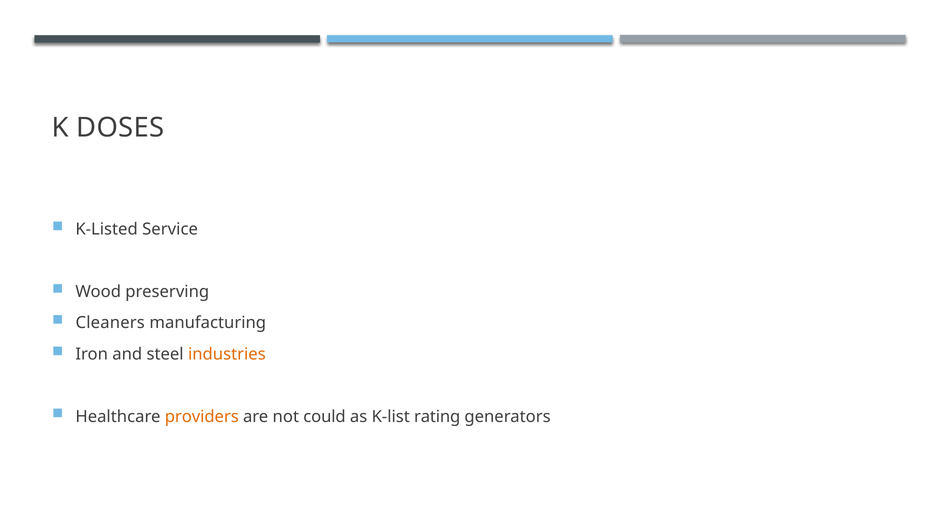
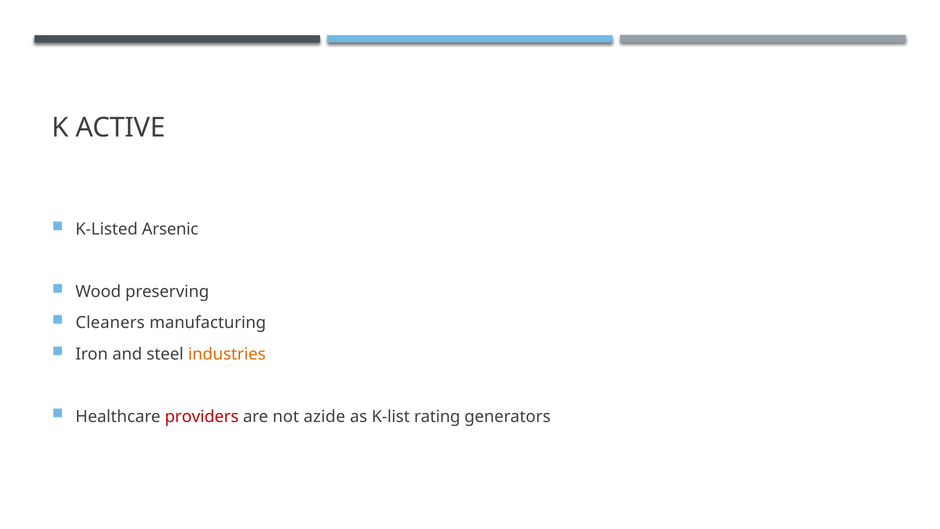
DOSES: DOSES -> ACTIVE (121, 128)
Service: Service -> Arsenic (170, 229)
providers colour: orange -> red (202, 416)
could: could -> azide (324, 416)
